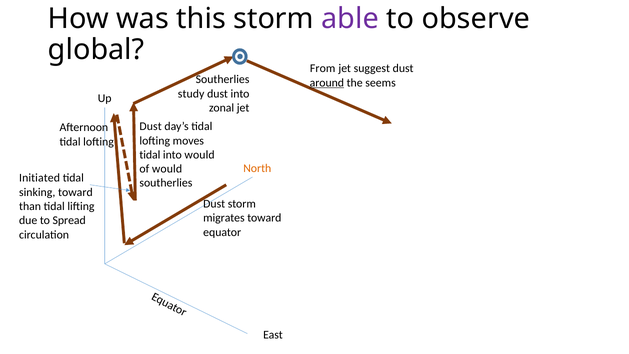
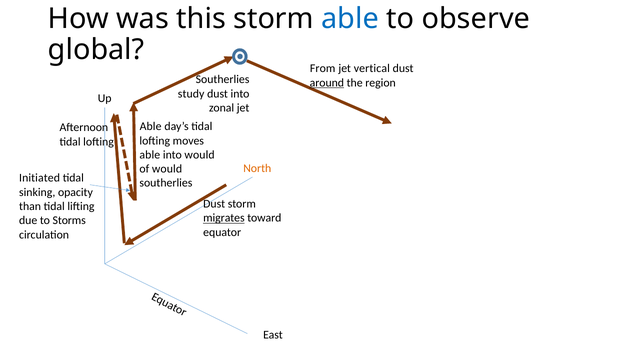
able colour: purple -> blue (350, 19)
suggest: suggest -> vertical (372, 69)
seems: seems -> region (381, 83)
Dust: Dust -> Able (151, 126)
tidal: tidal -> able (150, 155)
sinking toward: toward -> opacity (75, 192)
migrates underline: none -> present (224, 218)
Spread: Spread -> Storms (69, 220)
